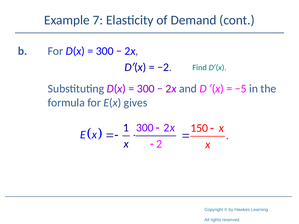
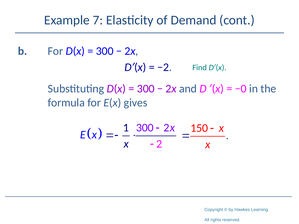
−5: −5 -> −0 (241, 89)
